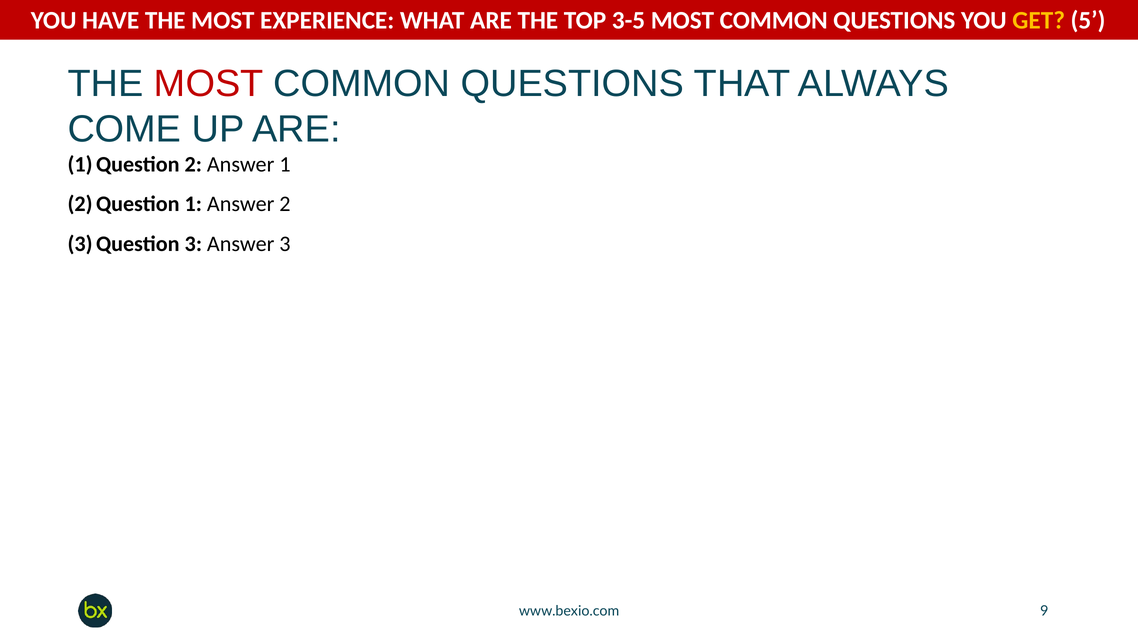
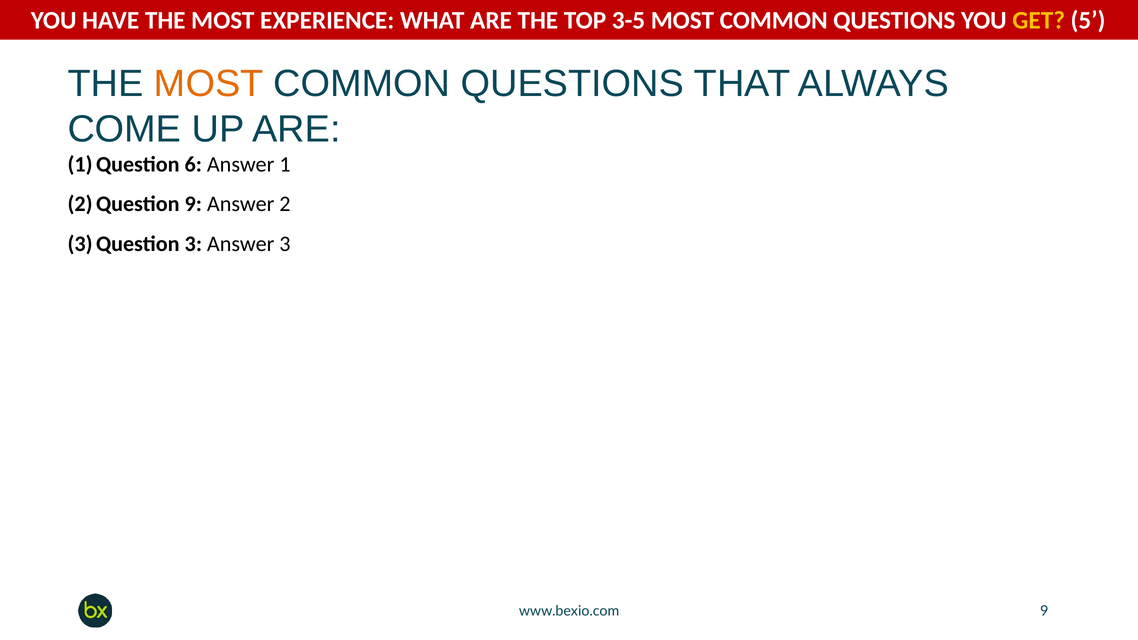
MOST colour: red -> orange (209, 84)
2: 2 -> 6 (193, 164)
1: 1 -> 9 (193, 204)
